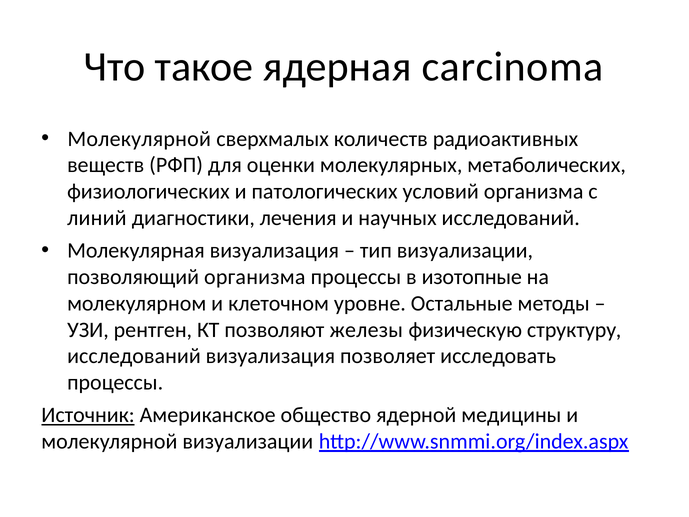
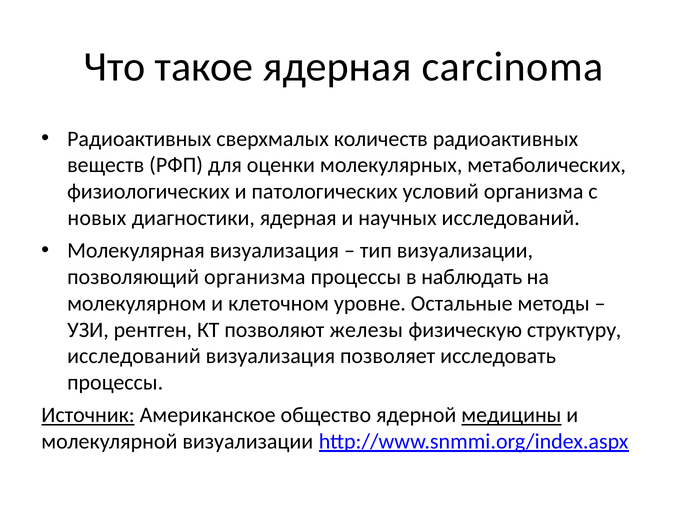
Молекулярной: Молекулярной -> Радиоактивных (139, 139)
линий: линий -> новых (97, 218)
диагностики лечения: лечения -> ядерная (298, 218)
изотопные: изотопные -> наблюдать (472, 277)
медицины underline: none -> present (511, 415)
